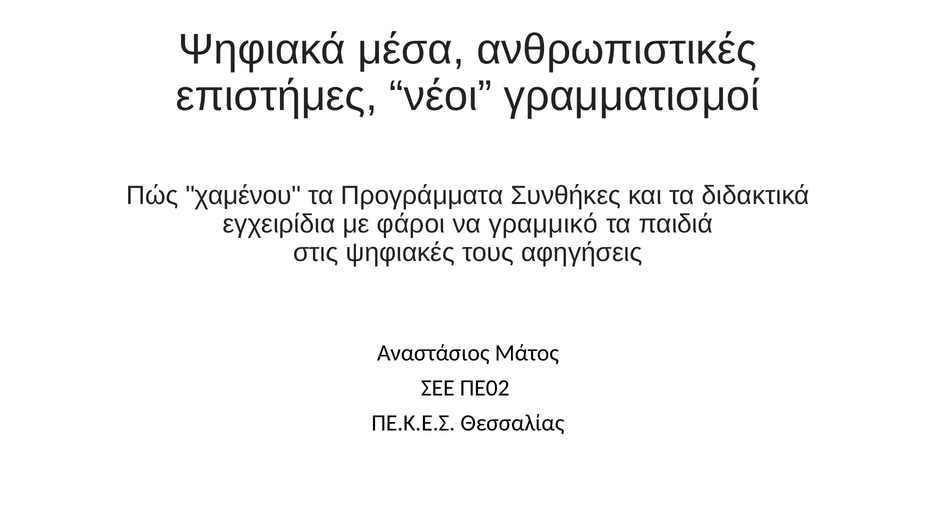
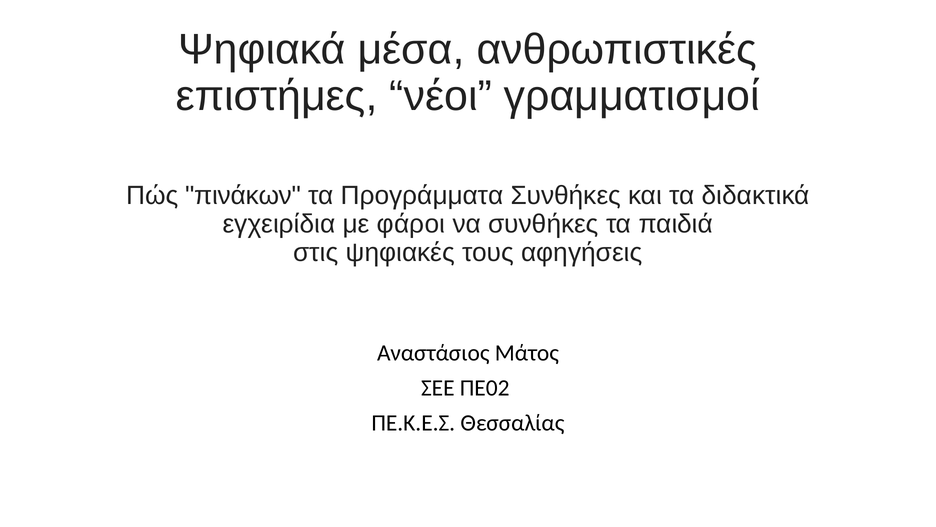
χαμένου: χαμένου -> πινάκων (243, 195)
να γραμμικό: γραμμικό -> συνθήκες (543, 224)
